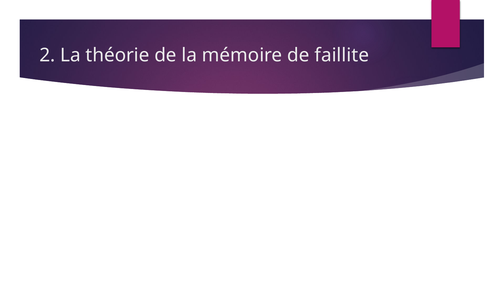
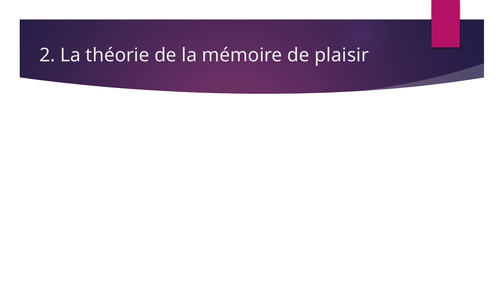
faillite: faillite -> plaisir (342, 55)
